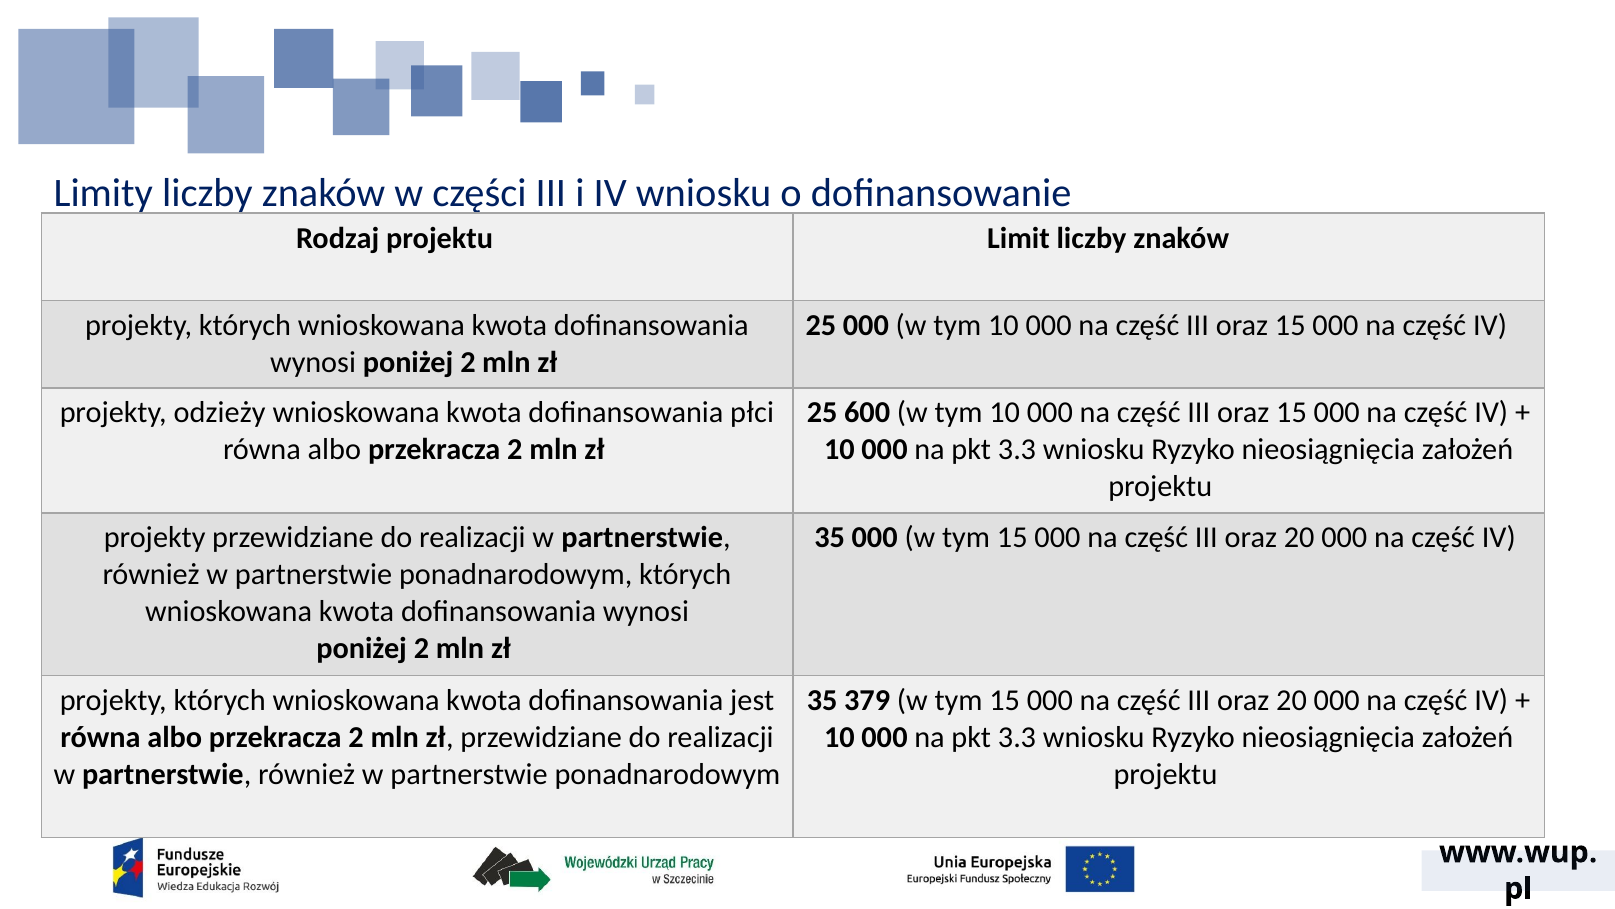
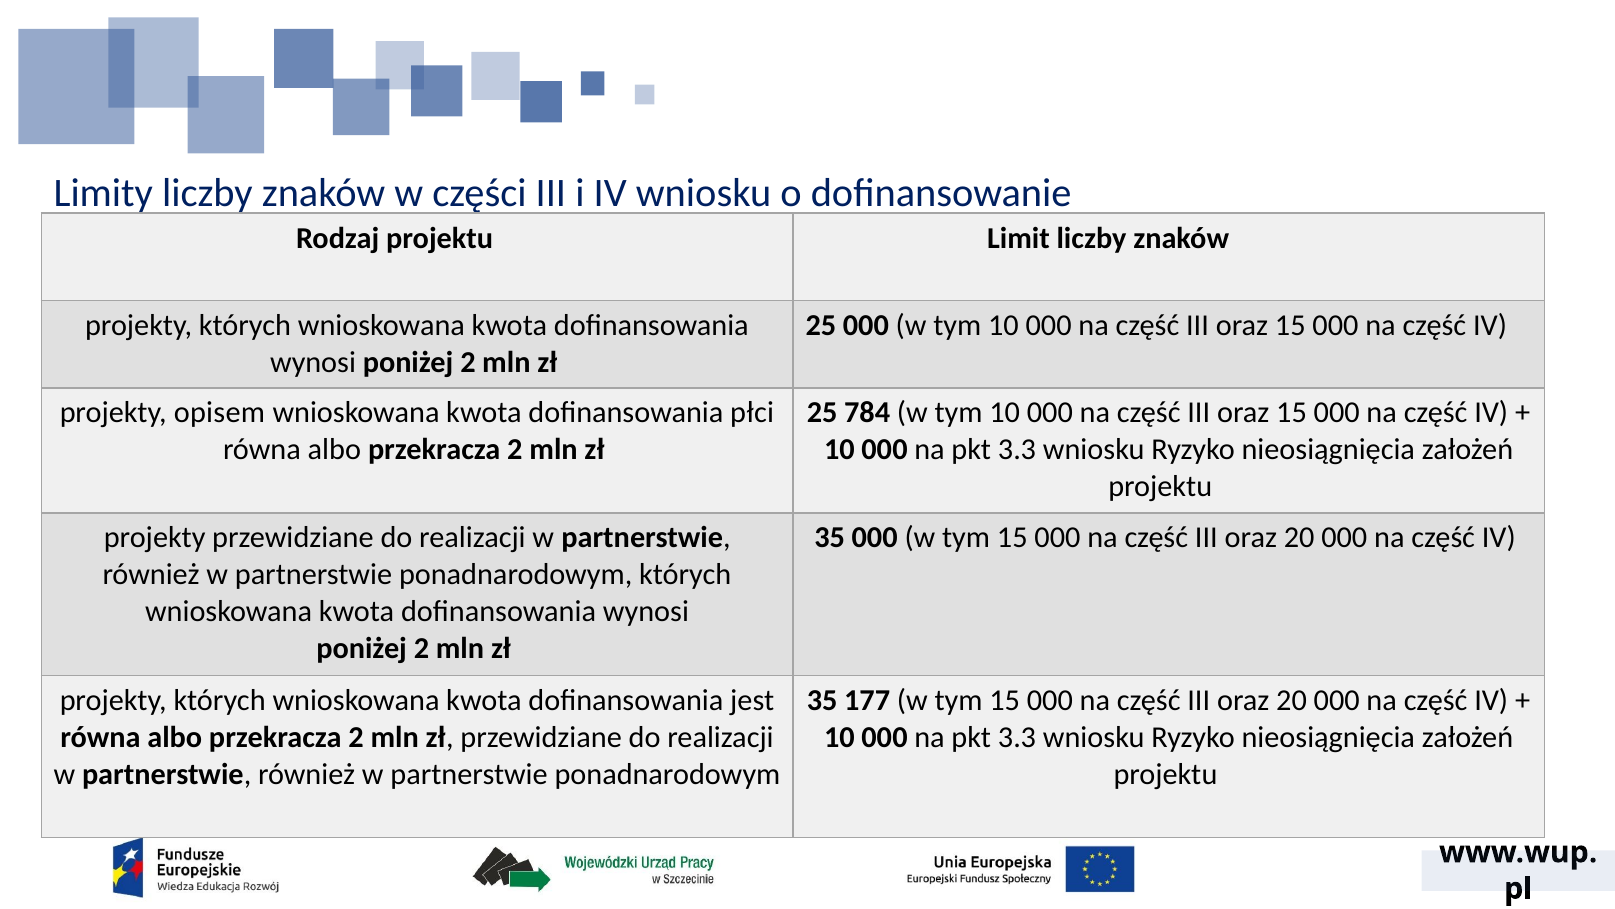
odzieży: odzieży -> opisem (219, 413)
600: 600 -> 784 (867, 413)
379: 379 -> 177 (867, 700)
